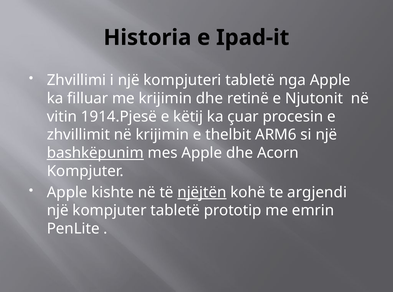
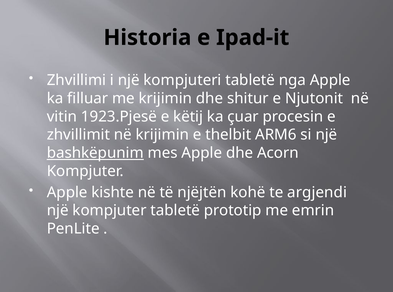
retinë: retinë -> shitur (248, 98)
1914.Pjesë: 1914.Pjesë -> 1923.Pjesë (119, 116)
njëjtën underline: present -> none (202, 192)
